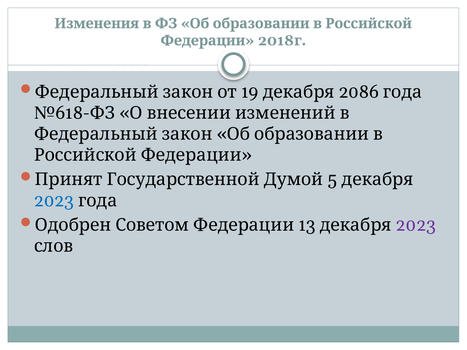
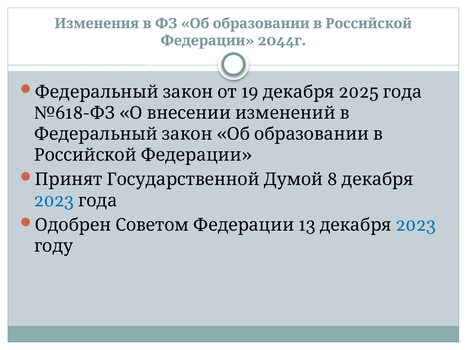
2018: 2018 -> 2044 (276, 41)
2086: 2086 -> 2025 (359, 92)
5: 5 -> 8 (333, 180)
2023 colour: purple -> blue (416, 225)
слов: слов -> году (54, 246)
